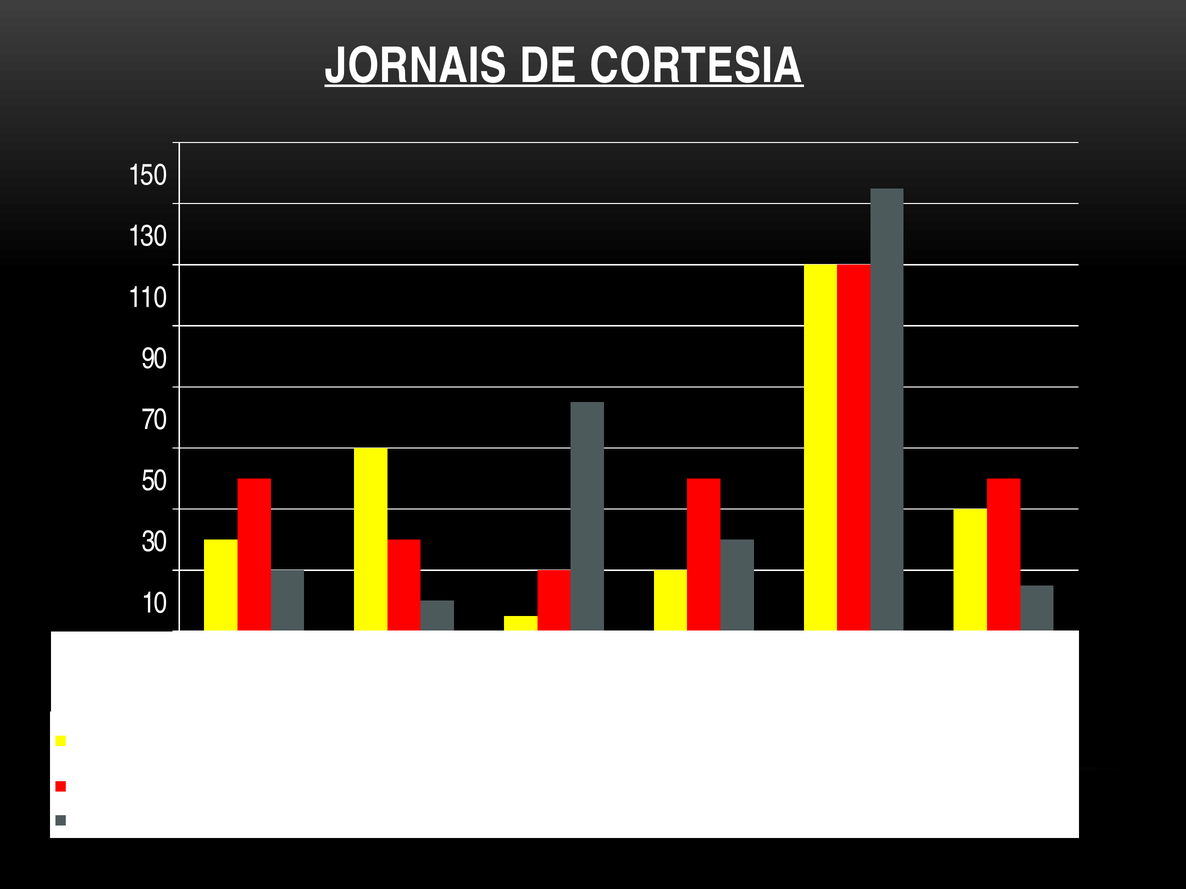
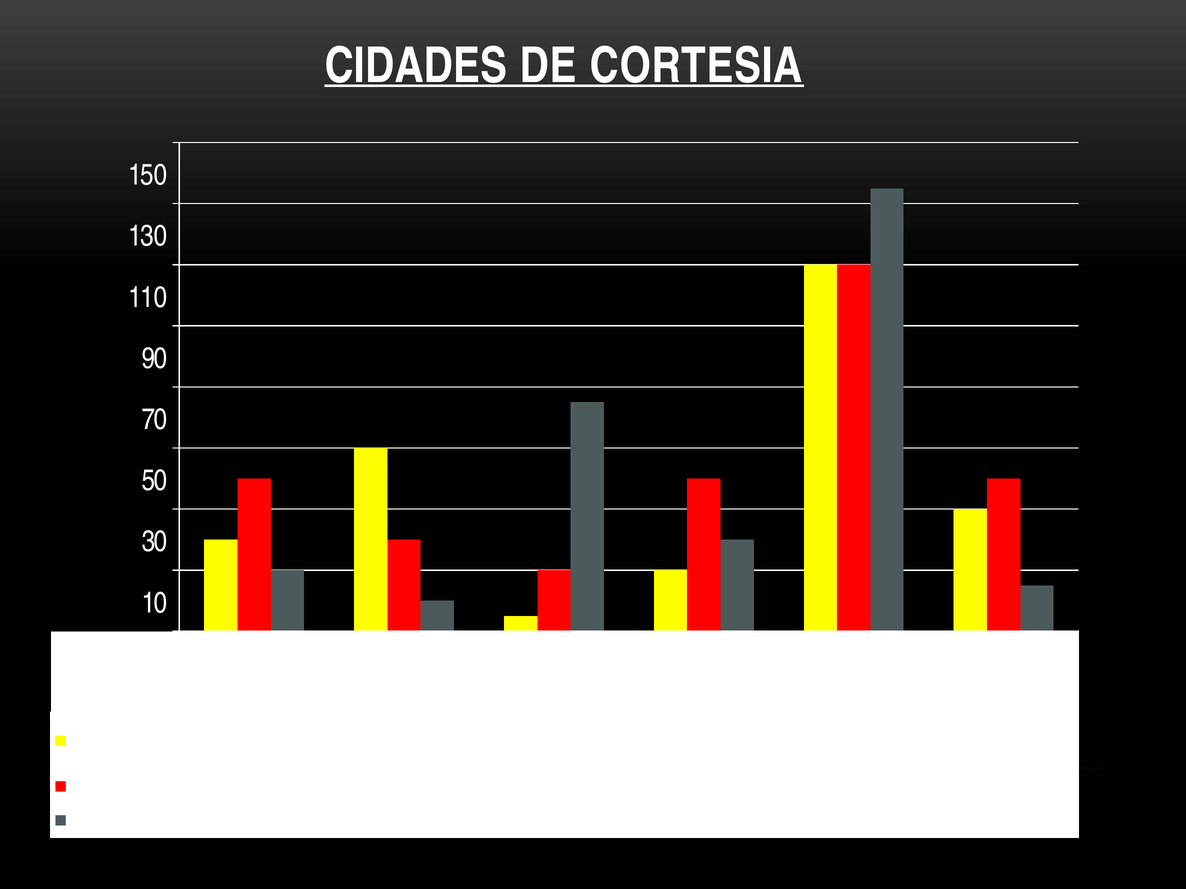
JORNAIS: JORNAIS -> CIDADES (416, 66)
